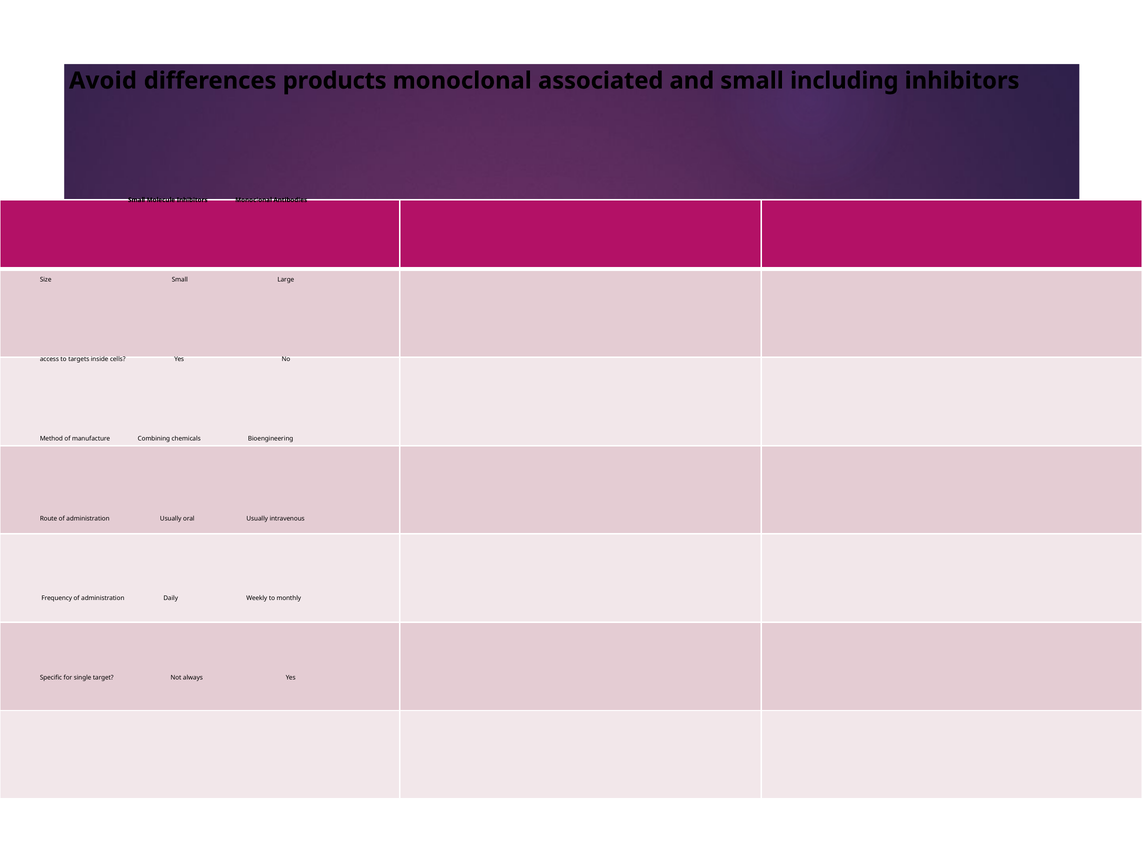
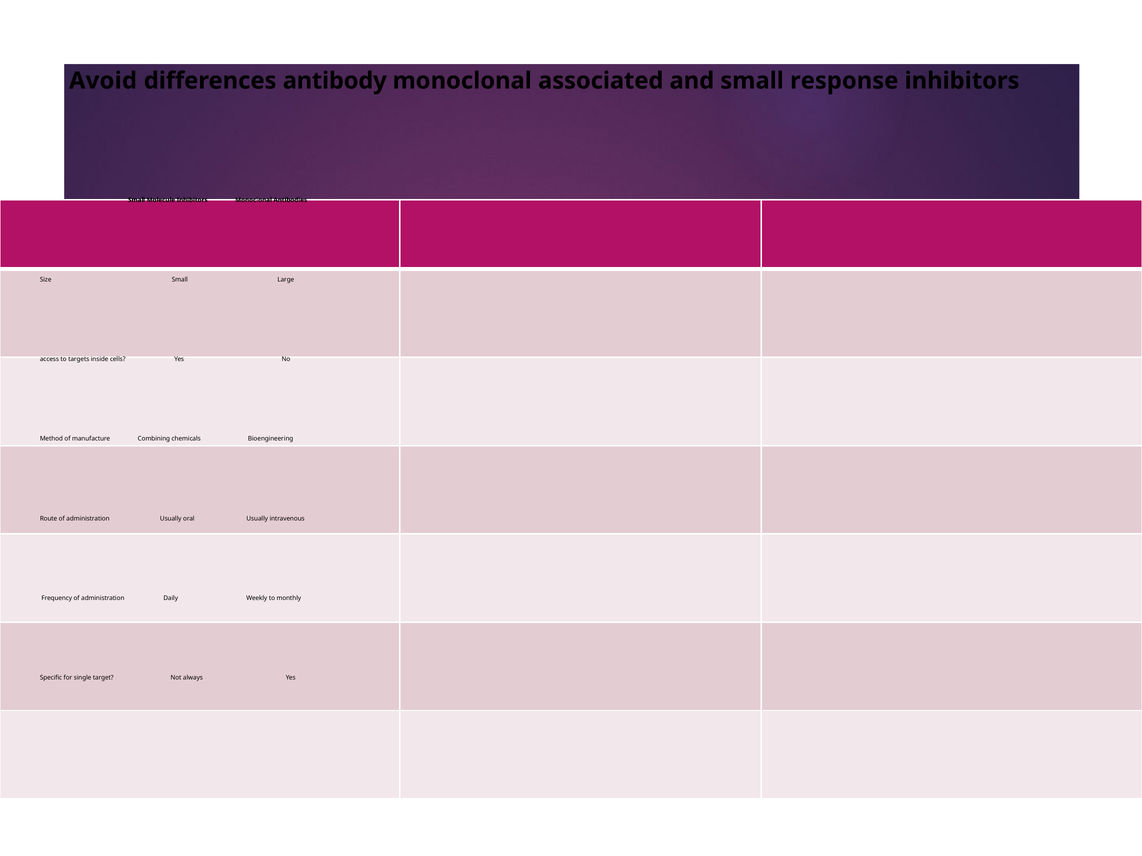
products: products -> antibody (335, 81)
including: including -> response (844, 81)
